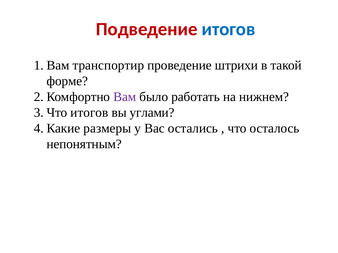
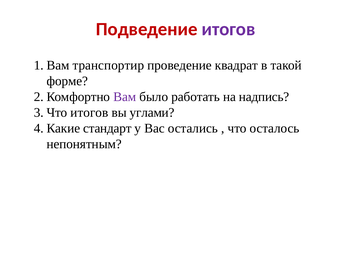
итогов colour: blue -> purple (228, 29)
штрихи: штрихи -> квадрат (236, 65)
нижнем: нижнем -> надпись (264, 97)
размеры: размеры -> стандарт (107, 128)
